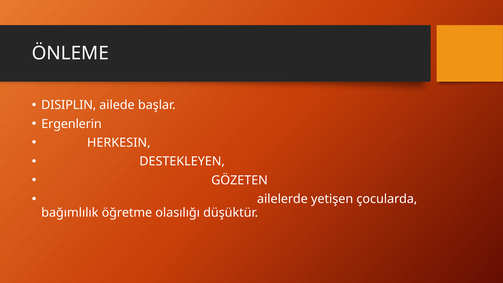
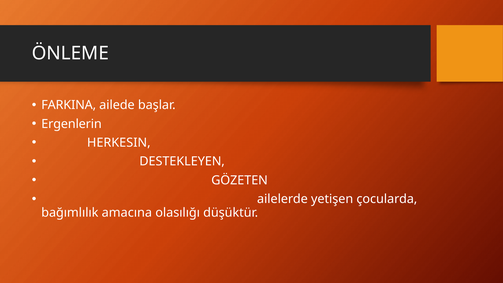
DISIPLIN: DISIPLIN -> FARKINA (69, 105)
öğretme: öğretme -> amacına (127, 213)
